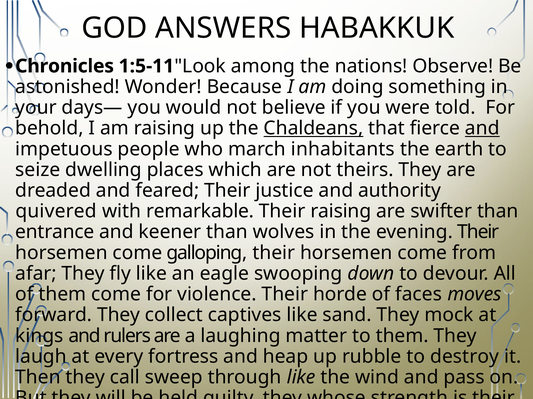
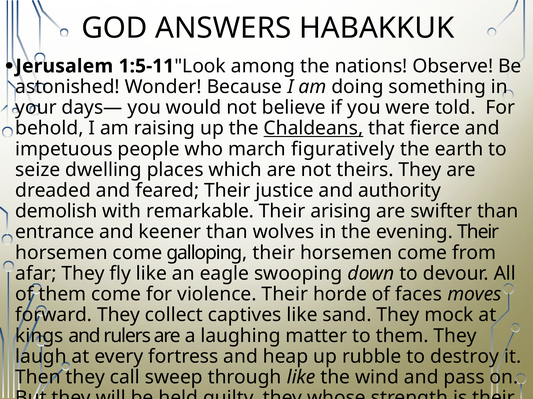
Chronicles: Chronicles -> Jerusalem (64, 66)
and underline: present -> none (482, 129)
inhabitants: inhabitants -> figuratively (343, 149)
quivered: quivered -> demolish (56, 212)
Their raising: raising -> arising (341, 212)
